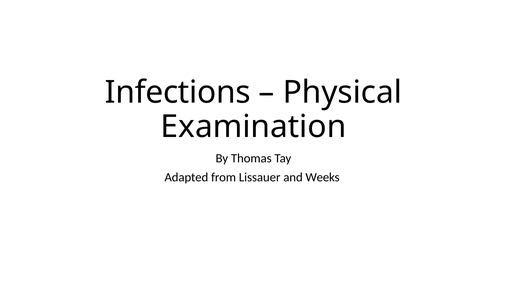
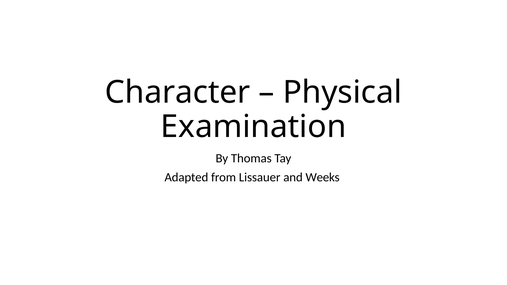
Infections: Infections -> Character (178, 93)
